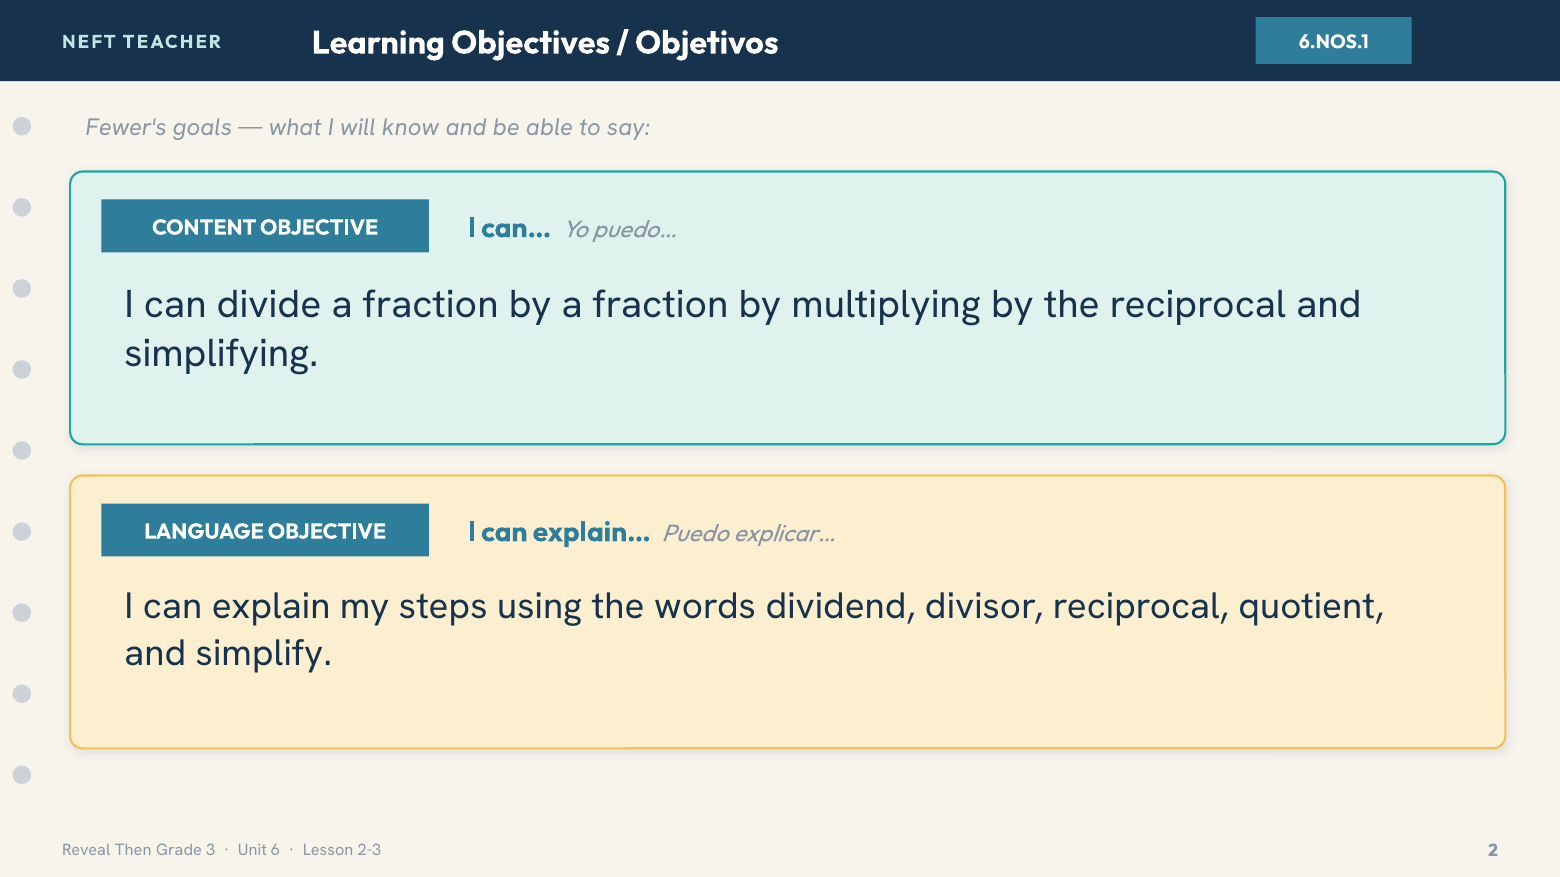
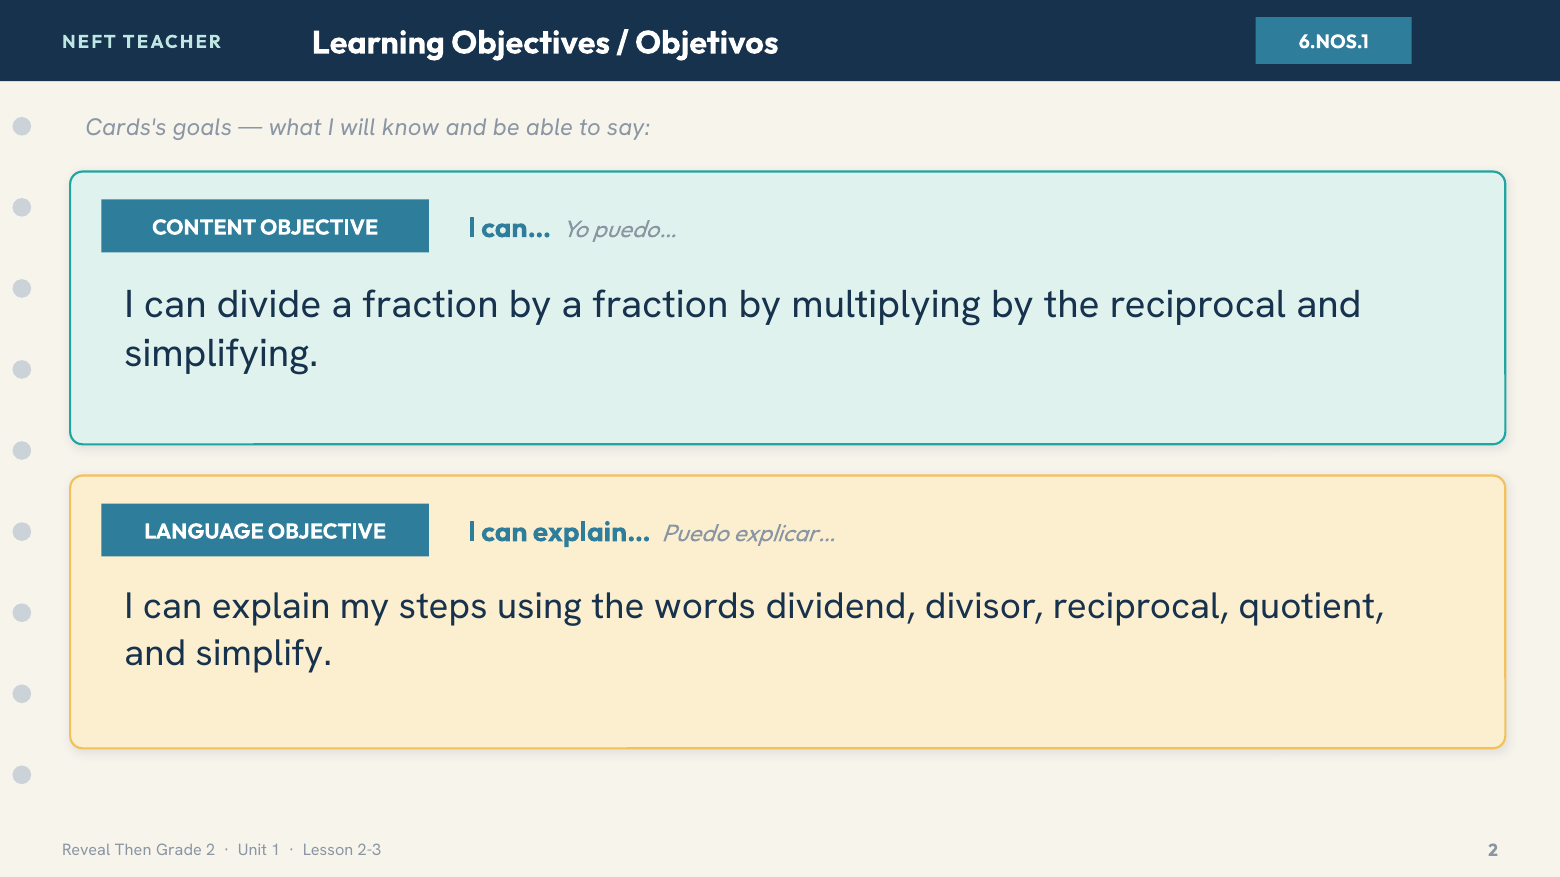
Fewer's: Fewer's -> Cards's (126, 128)
Grade 3: 3 -> 2 (211, 851)
6: 6 -> 1 (276, 851)
